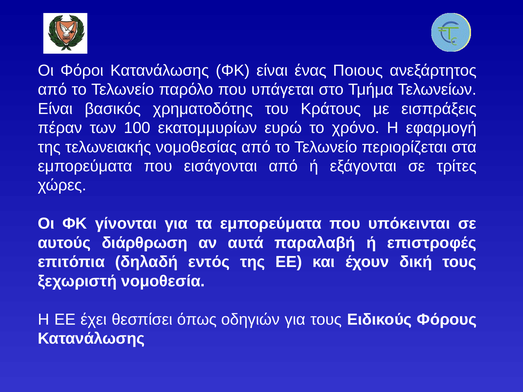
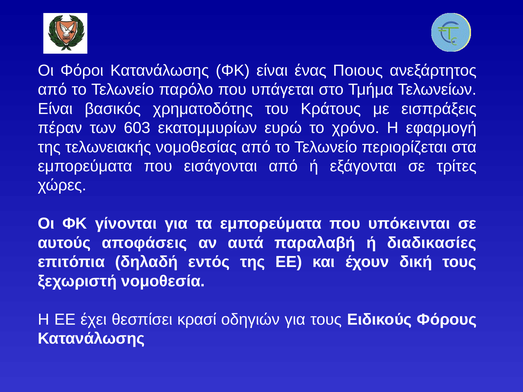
100: 100 -> 603 (137, 128)
διάρθρωση: διάρθρωση -> αποφάσεις (144, 243)
επιστροφές: επιστροφές -> διαδικασίες (432, 243)
όπως: όπως -> κρασί (197, 320)
